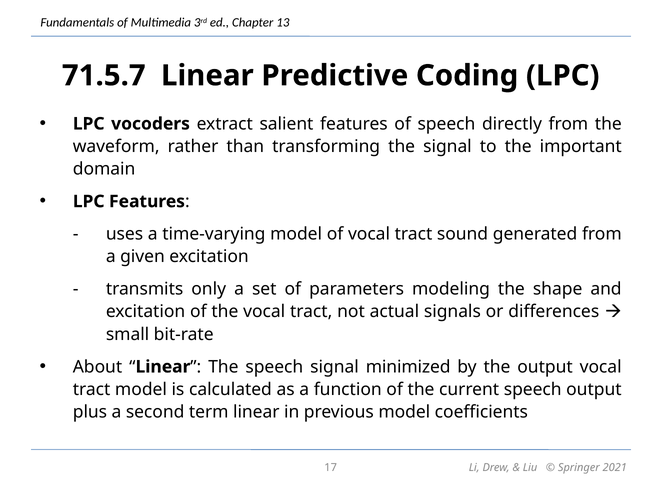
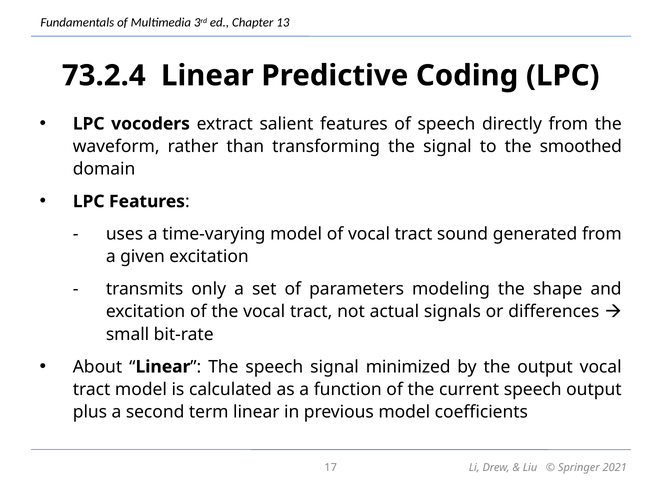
71.5.7: 71.5.7 -> 73.2.4 (104, 76)
important: important -> smoothed (581, 147)
